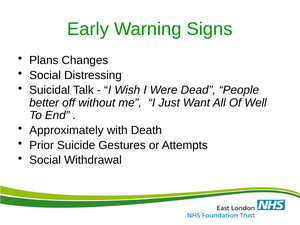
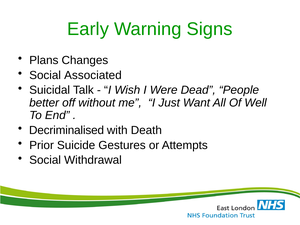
Distressing: Distressing -> Associated (93, 75)
Approximately: Approximately -> Decriminalised (67, 130)
